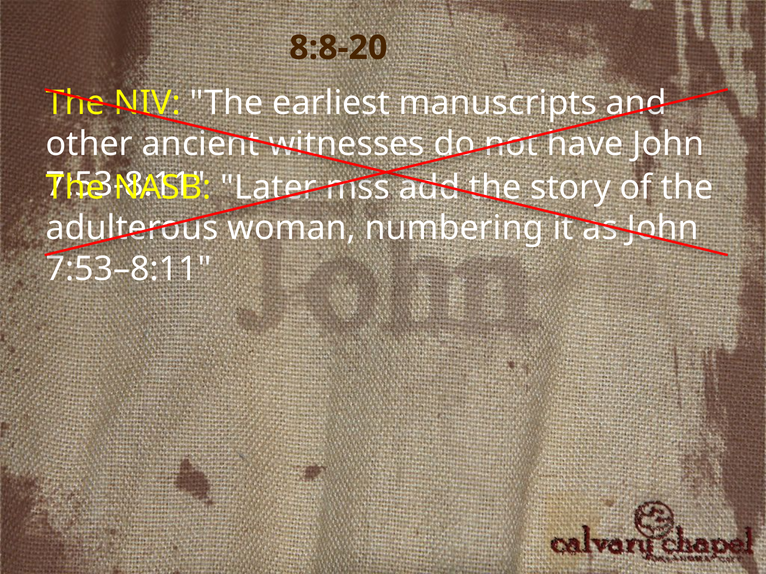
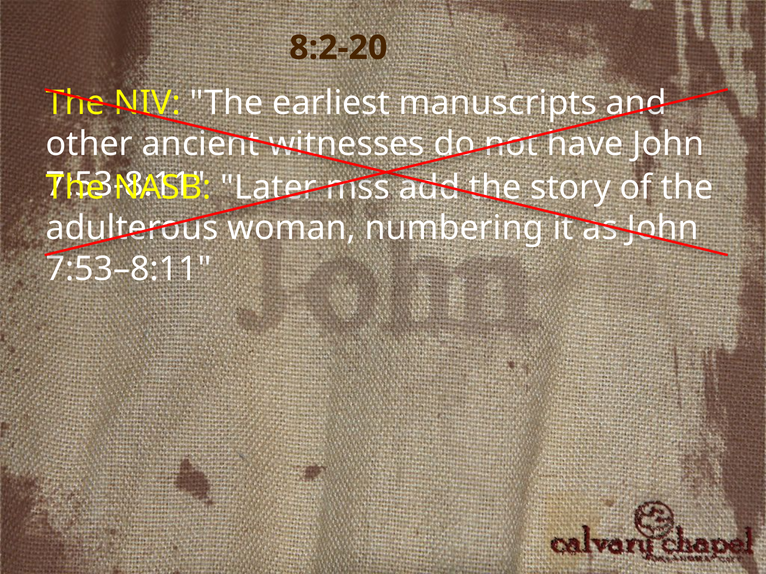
8:8-20: 8:8-20 -> 8:2-20 (338, 48)
